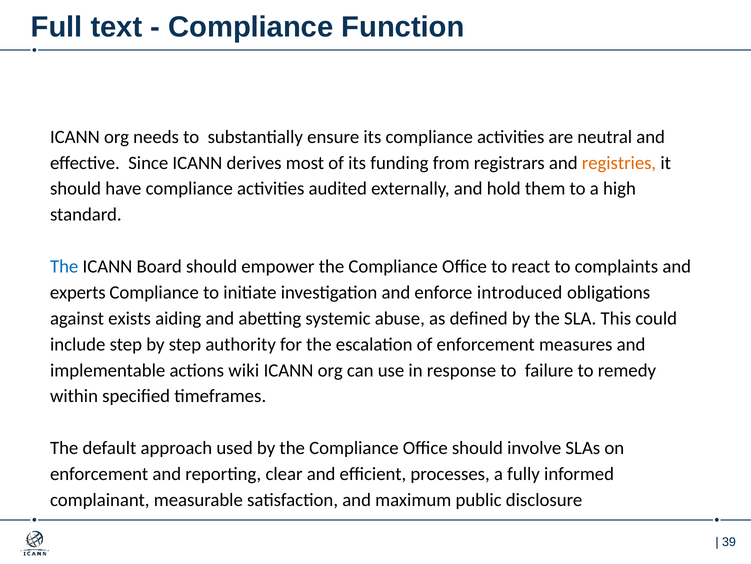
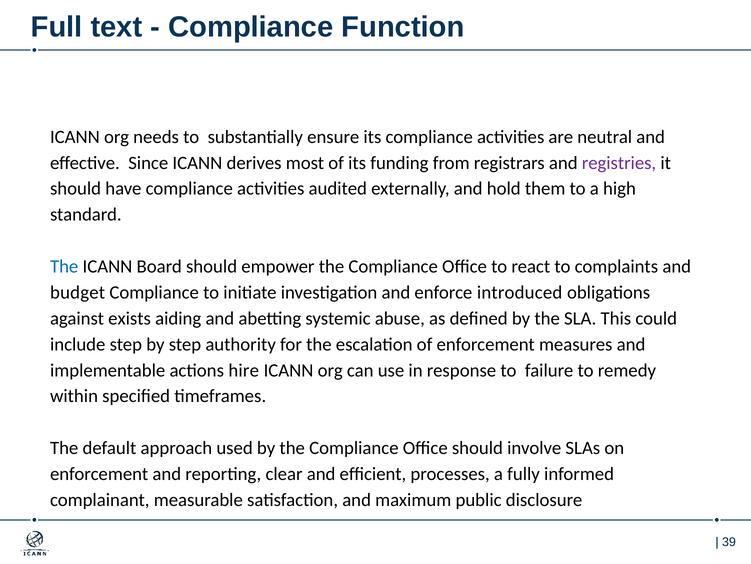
registries colour: orange -> purple (619, 163)
experts: experts -> budget (78, 292)
wiki: wiki -> hire (244, 370)
